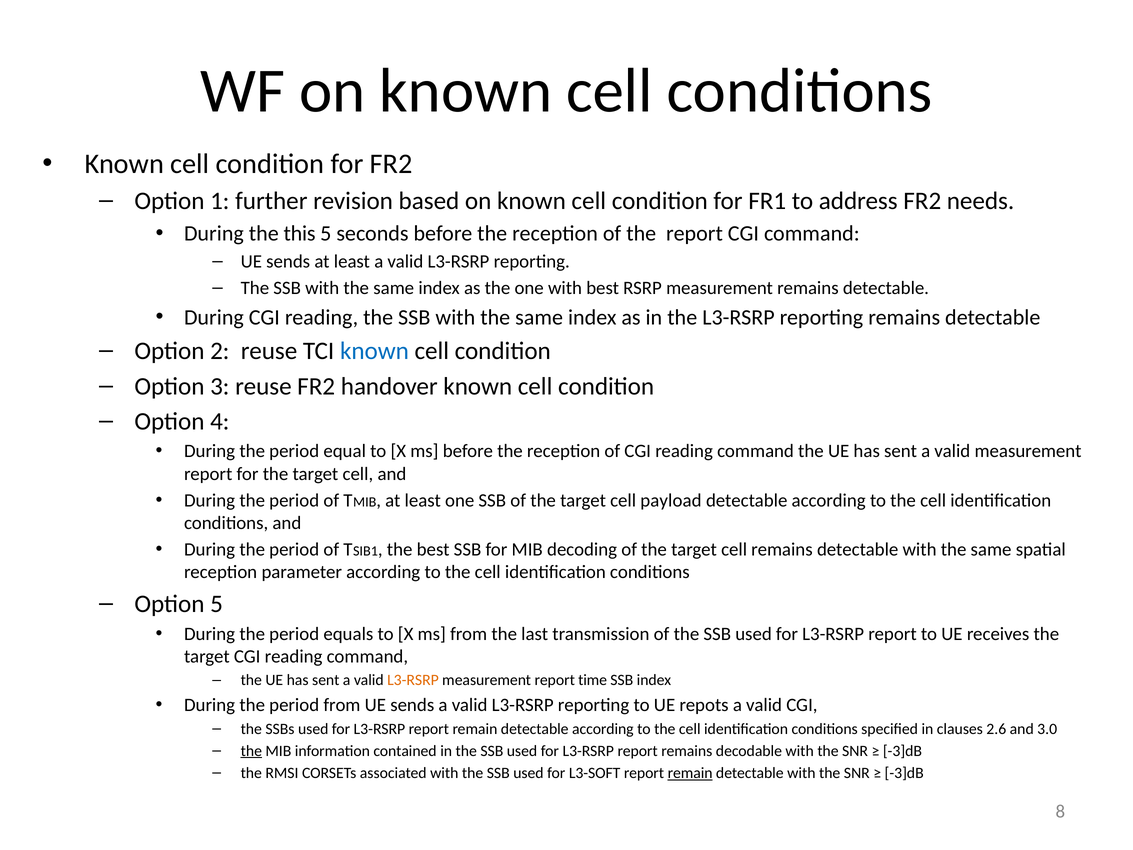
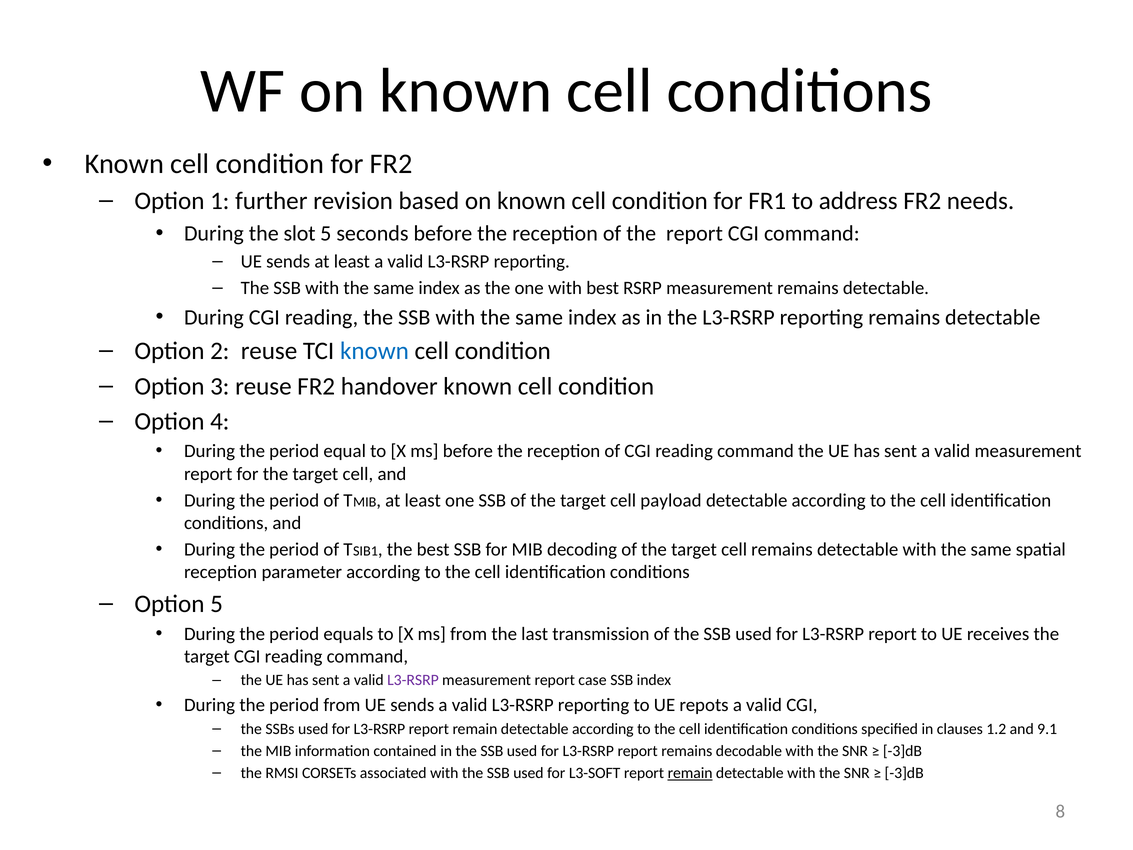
this: this -> slot (300, 234)
L3-RSRP colour: orange -> purple (413, 680)
time: time -> case (592, 680)
2.6: 2.6 -> 1.2 (996, 729)
3.0: 3.0 -> 9.1 (1047, 729)
the underline: present -> none (251, 751)
